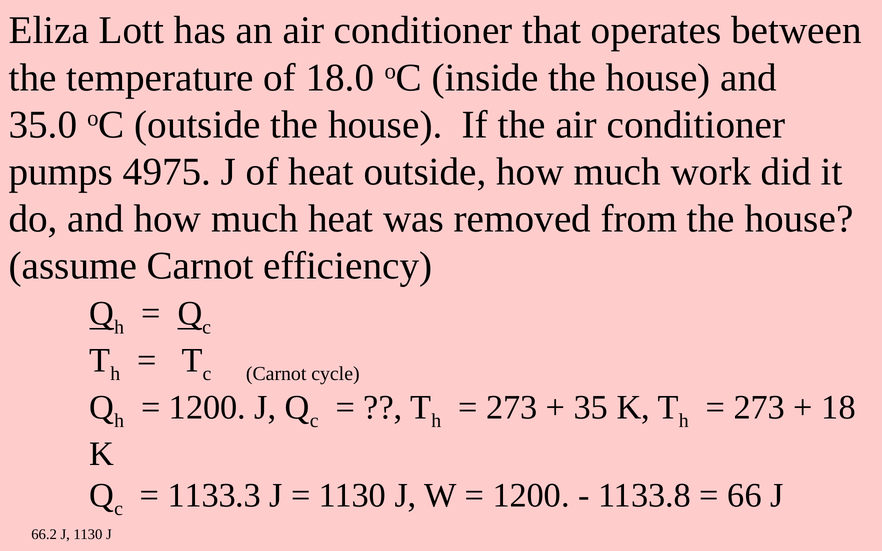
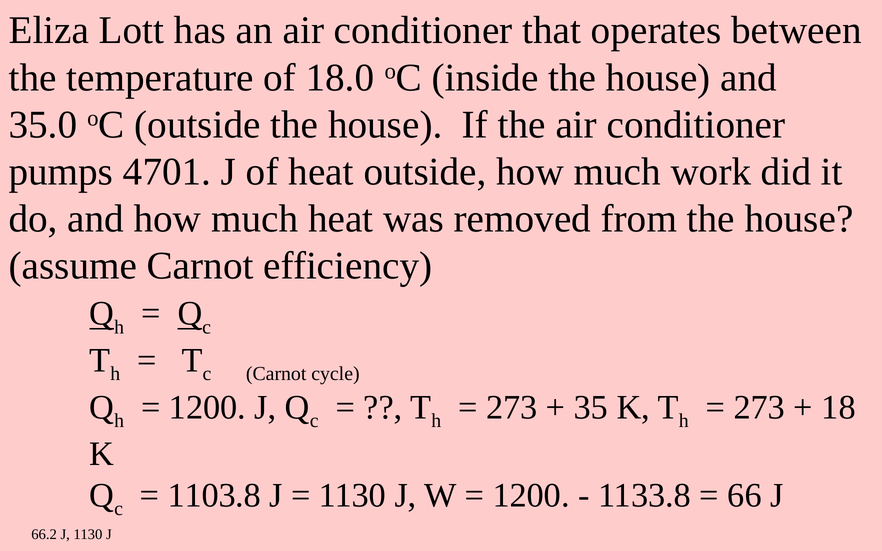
4975: 4975 -> 4701 (167, 172)
1133.3: 1133.3 -> 1103.8 (214, 495)
